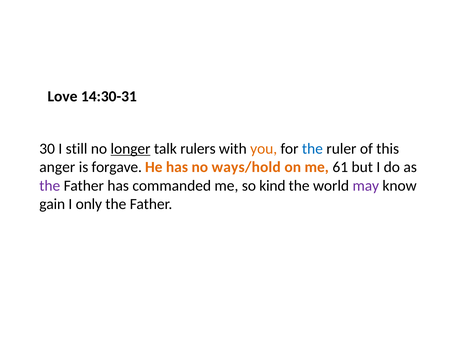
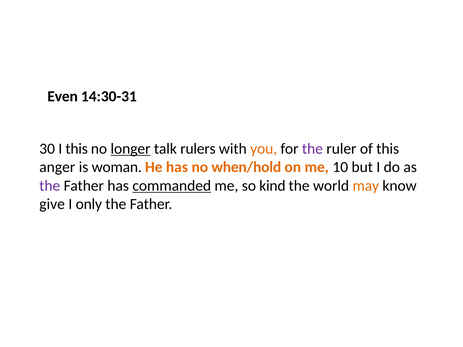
Love: Love -> Even (63, 96)
I still: still -> this (77, 149)
the colour: blue -> purple (312, 149)
forgave: forgave -> woman (117, 167)
ways/hold: ways/hold -> when/hold (246, 167)
61: 61 -> 10 (340, 167)
commanded underline: none -> present (172, 186)
may colour: purple -> orange (366, 186)
gain: gain -> give (52, 204)
